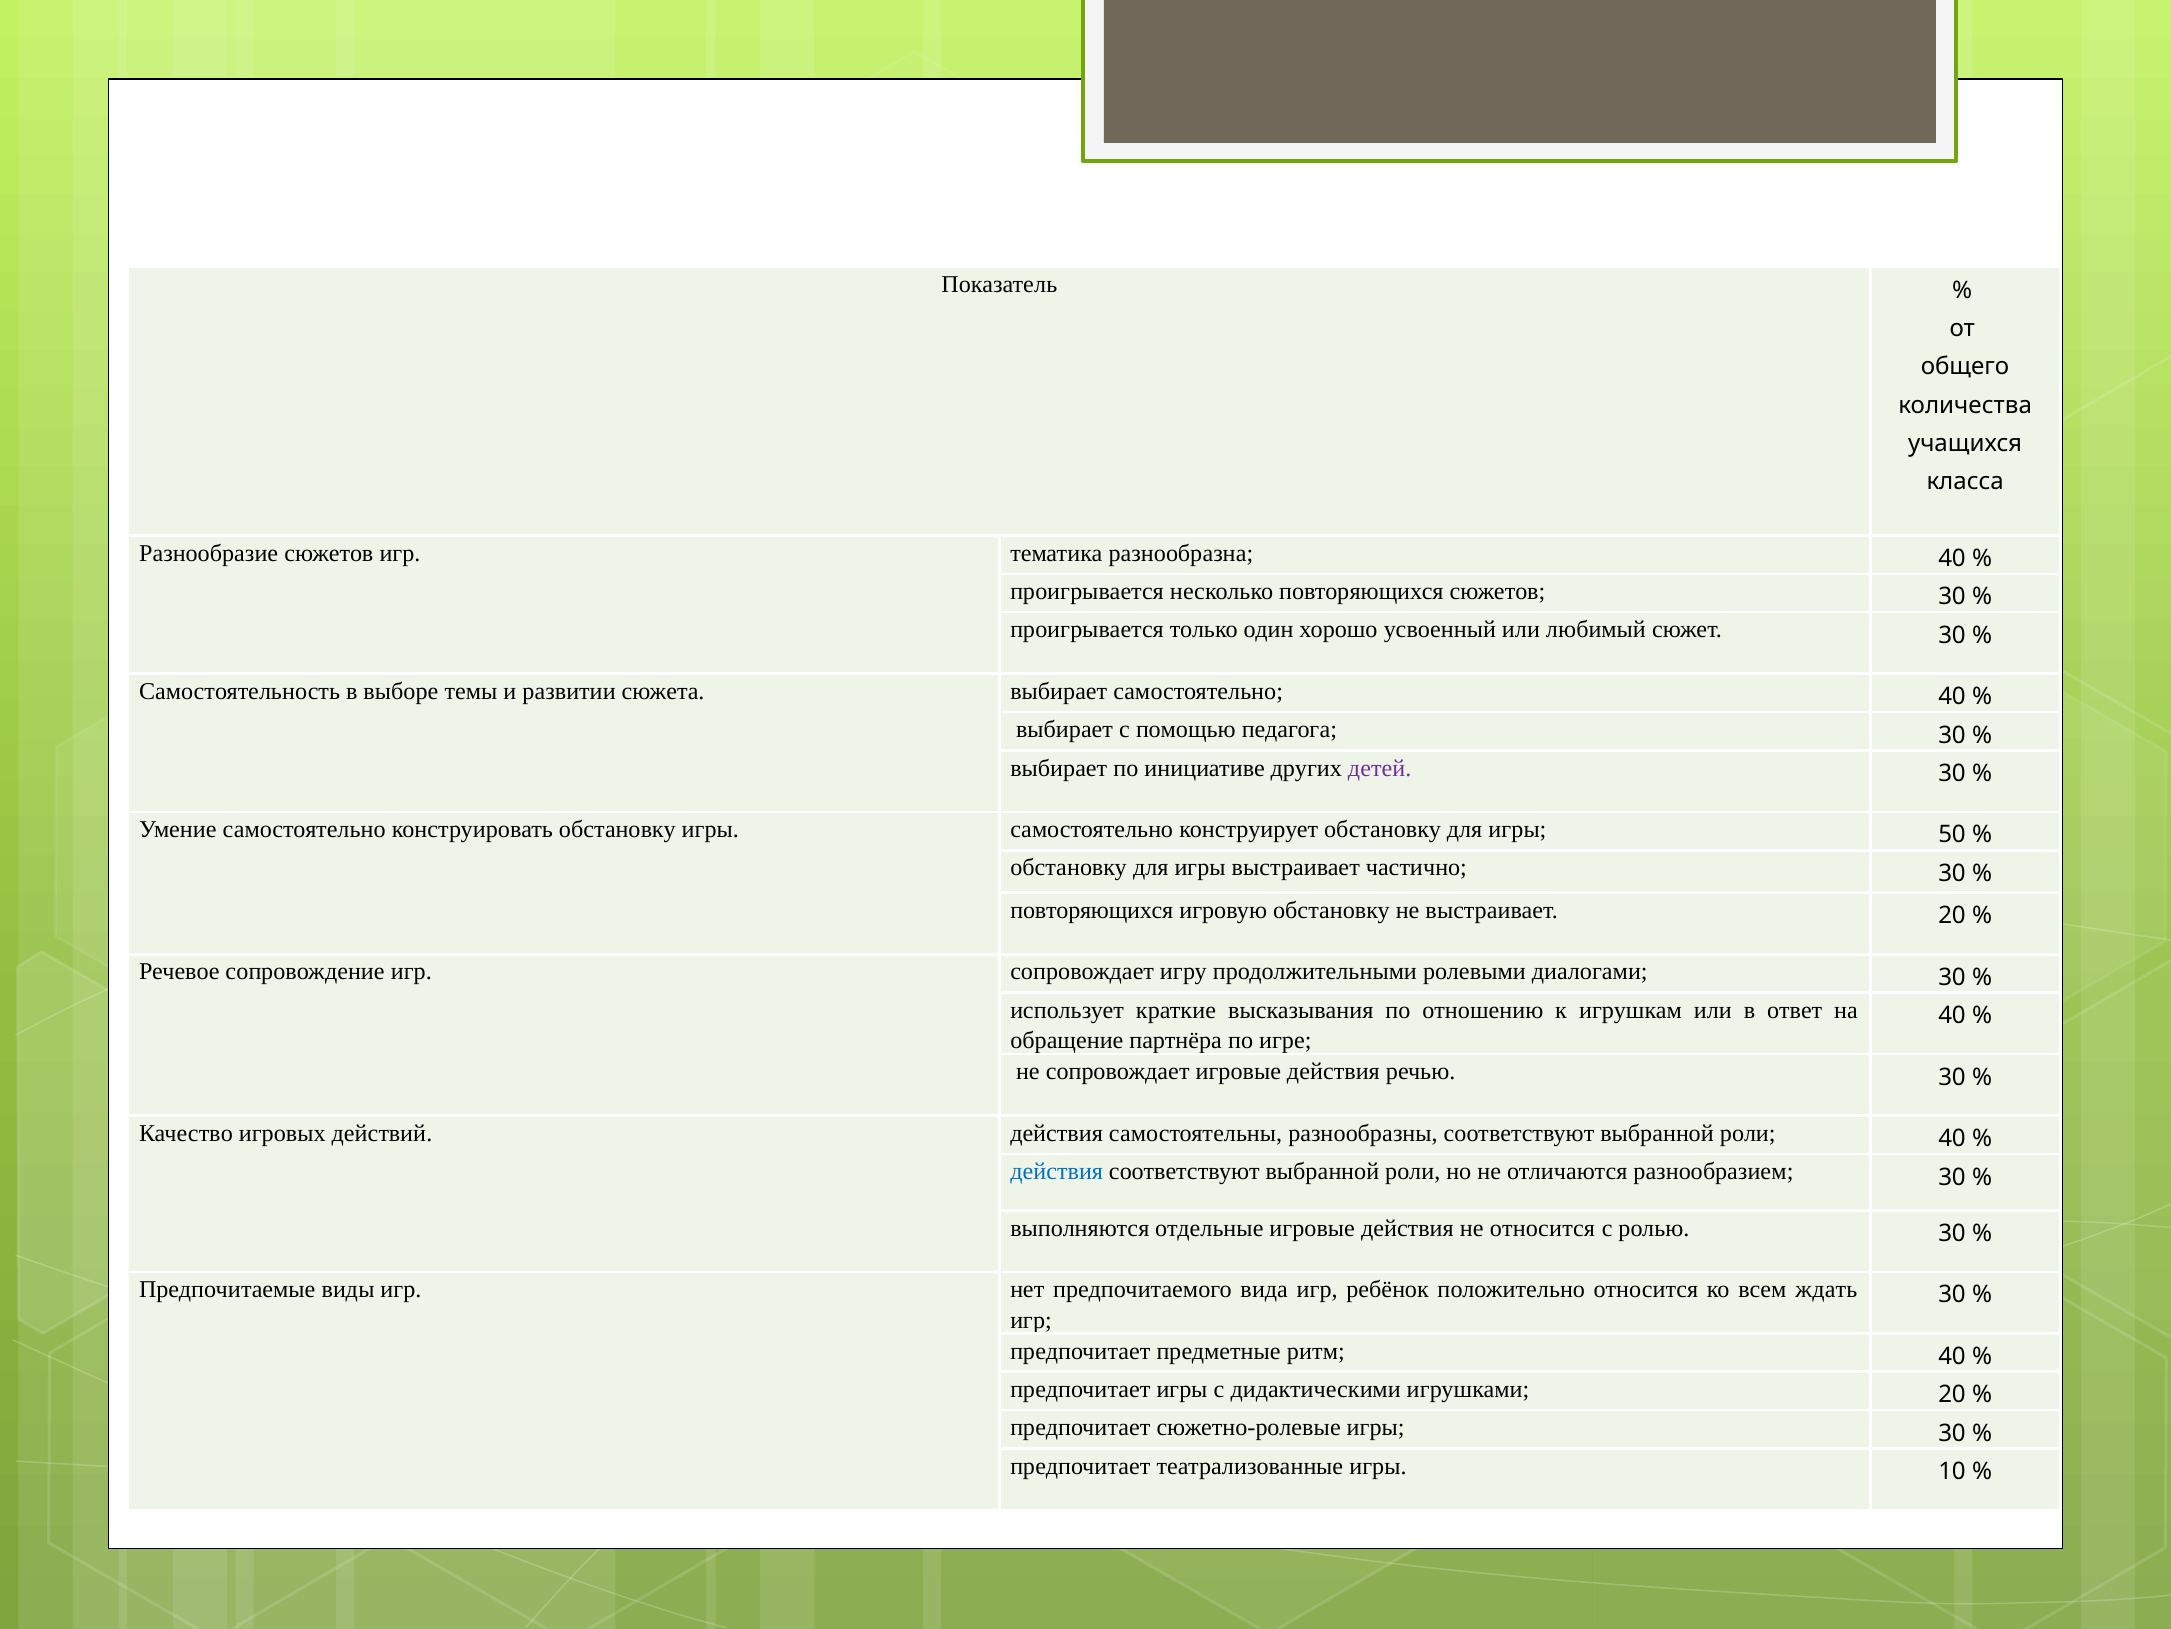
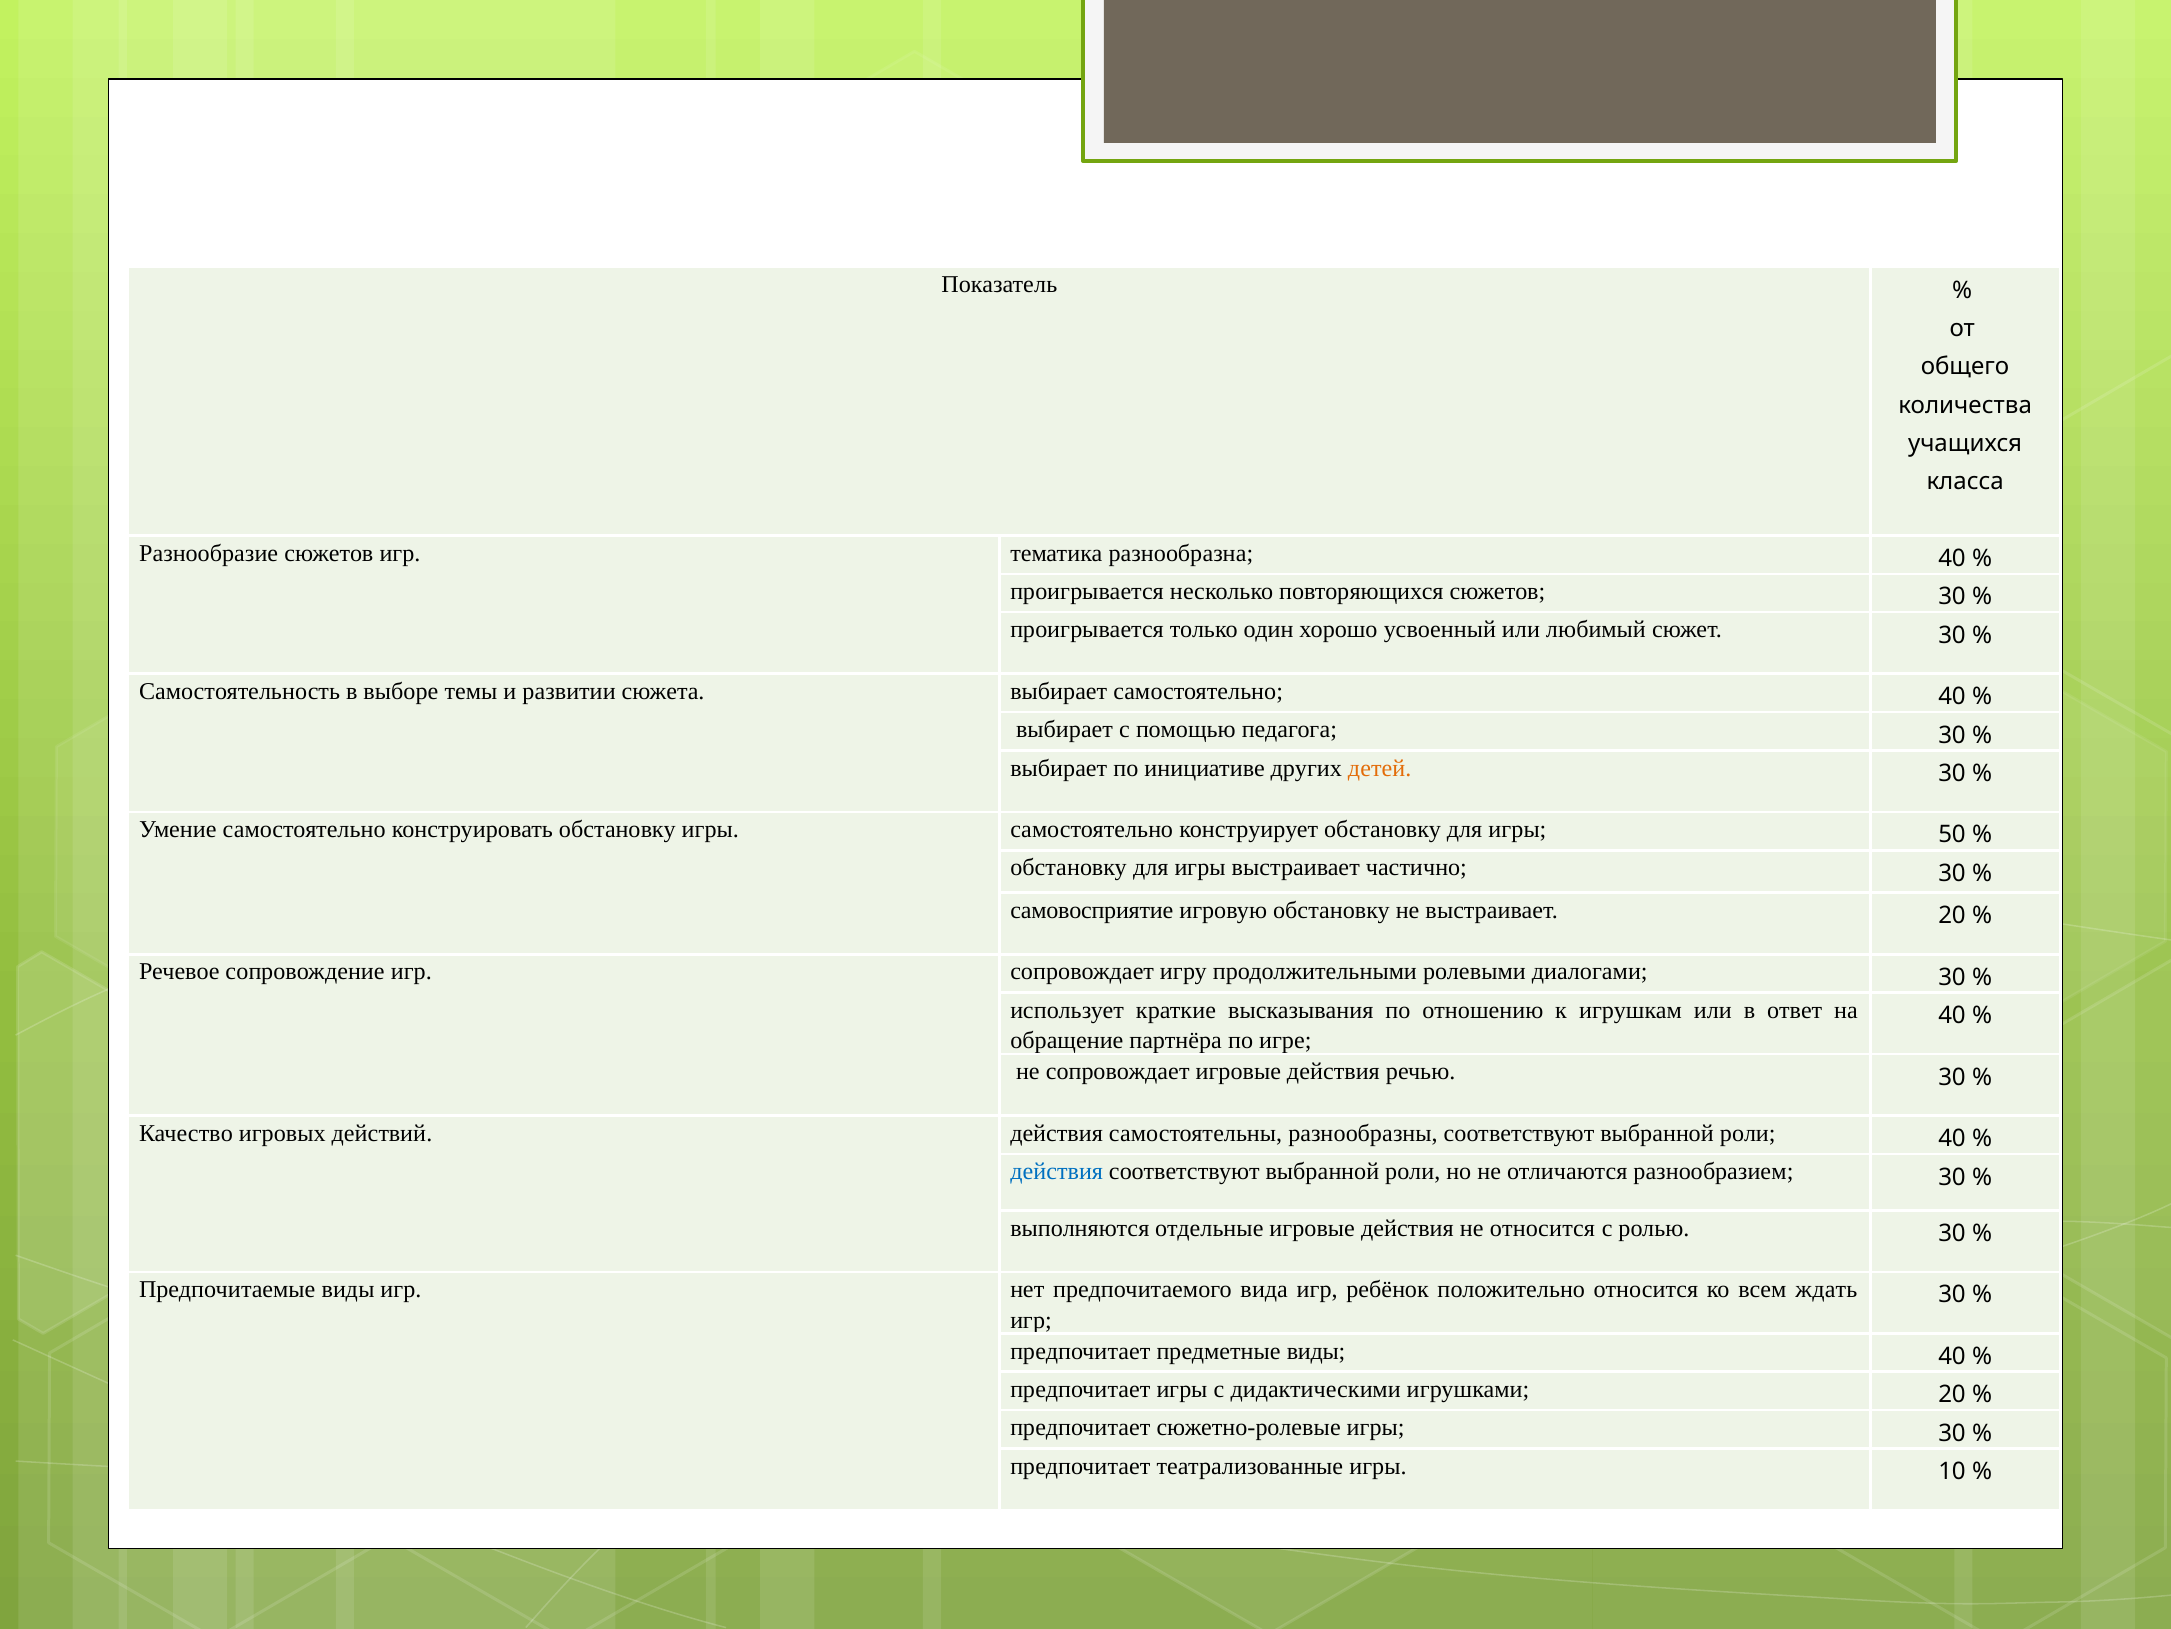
детей colour: purple -> orange (1380, 768)
повторяющихся: повторяющихся -> самовосприятие (1092, 910)
предметные ритм: ритм -> виды (1316, 1350)
